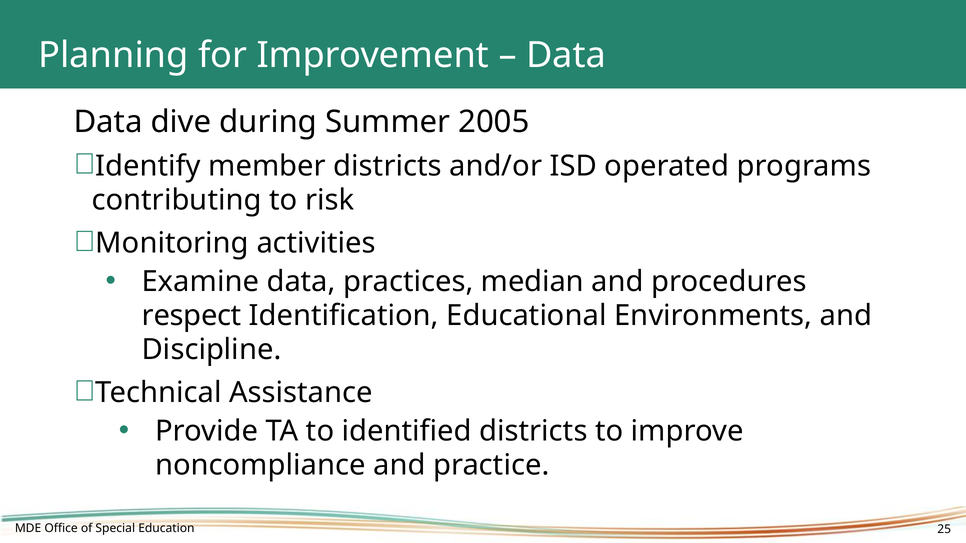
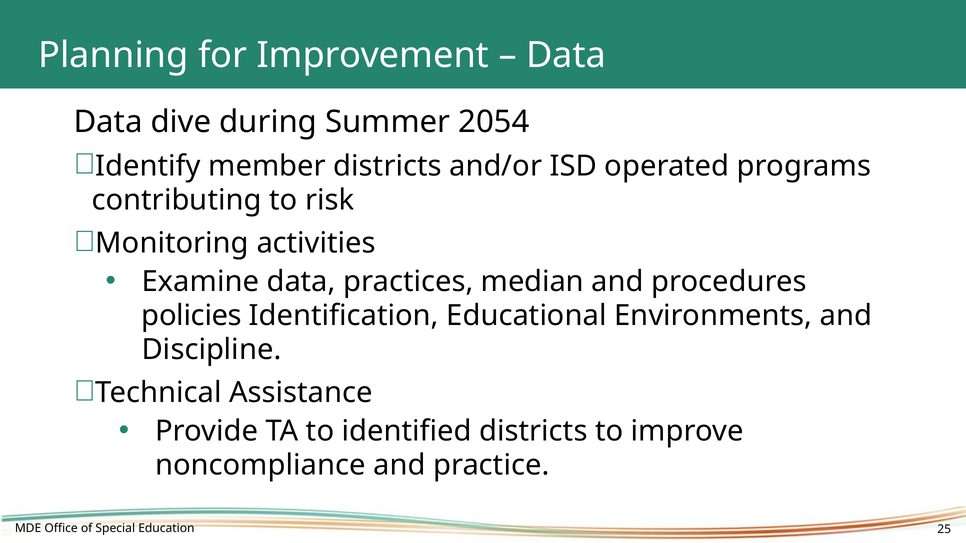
2005: 2005 -> 2054 (494, 122)
respect: respect -> policies (192, 316)
